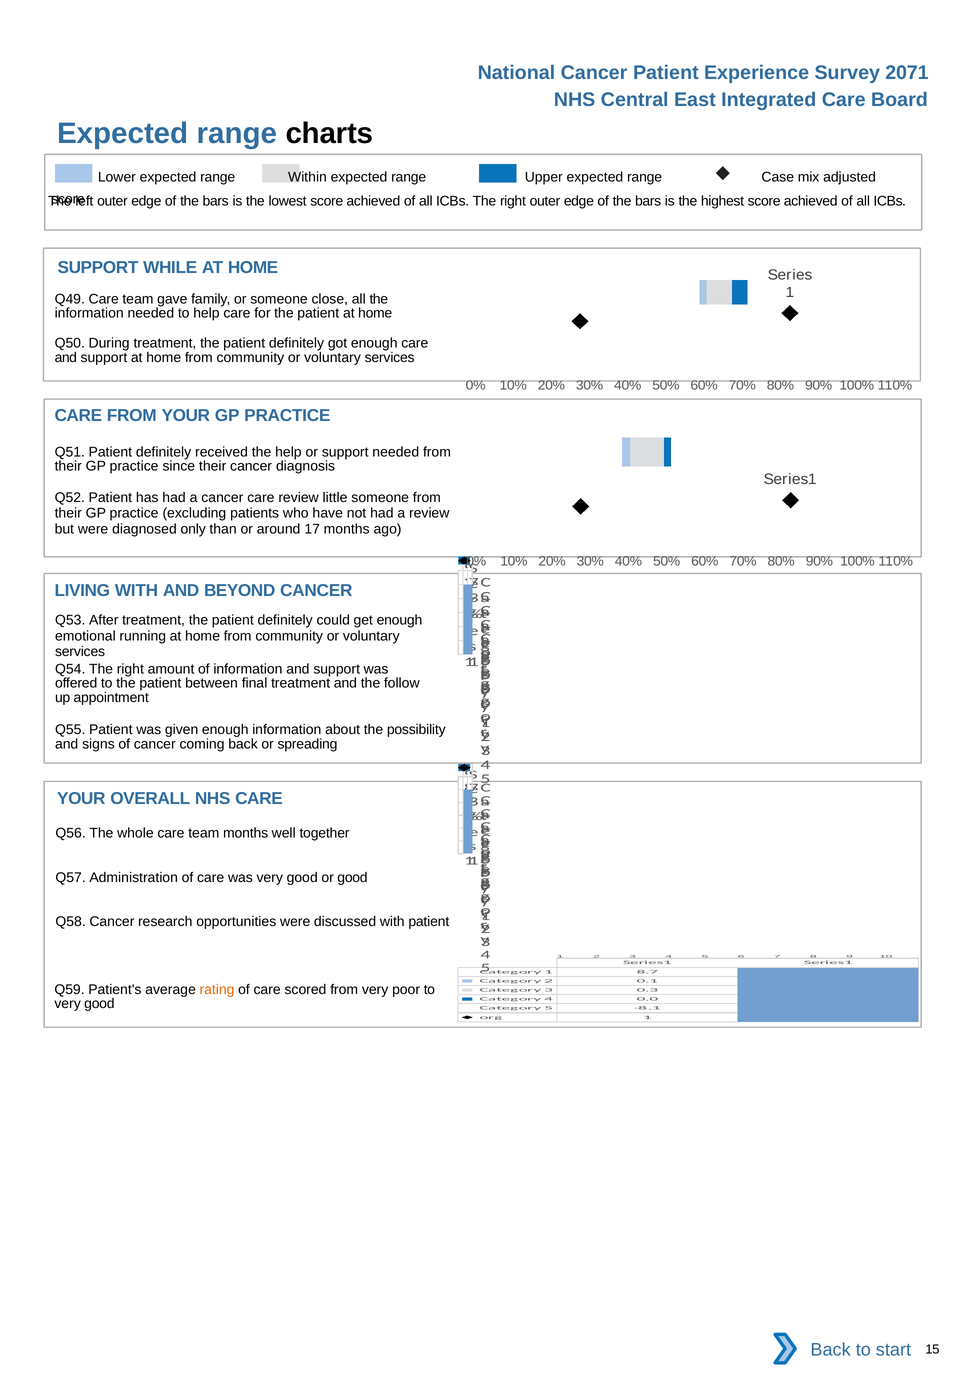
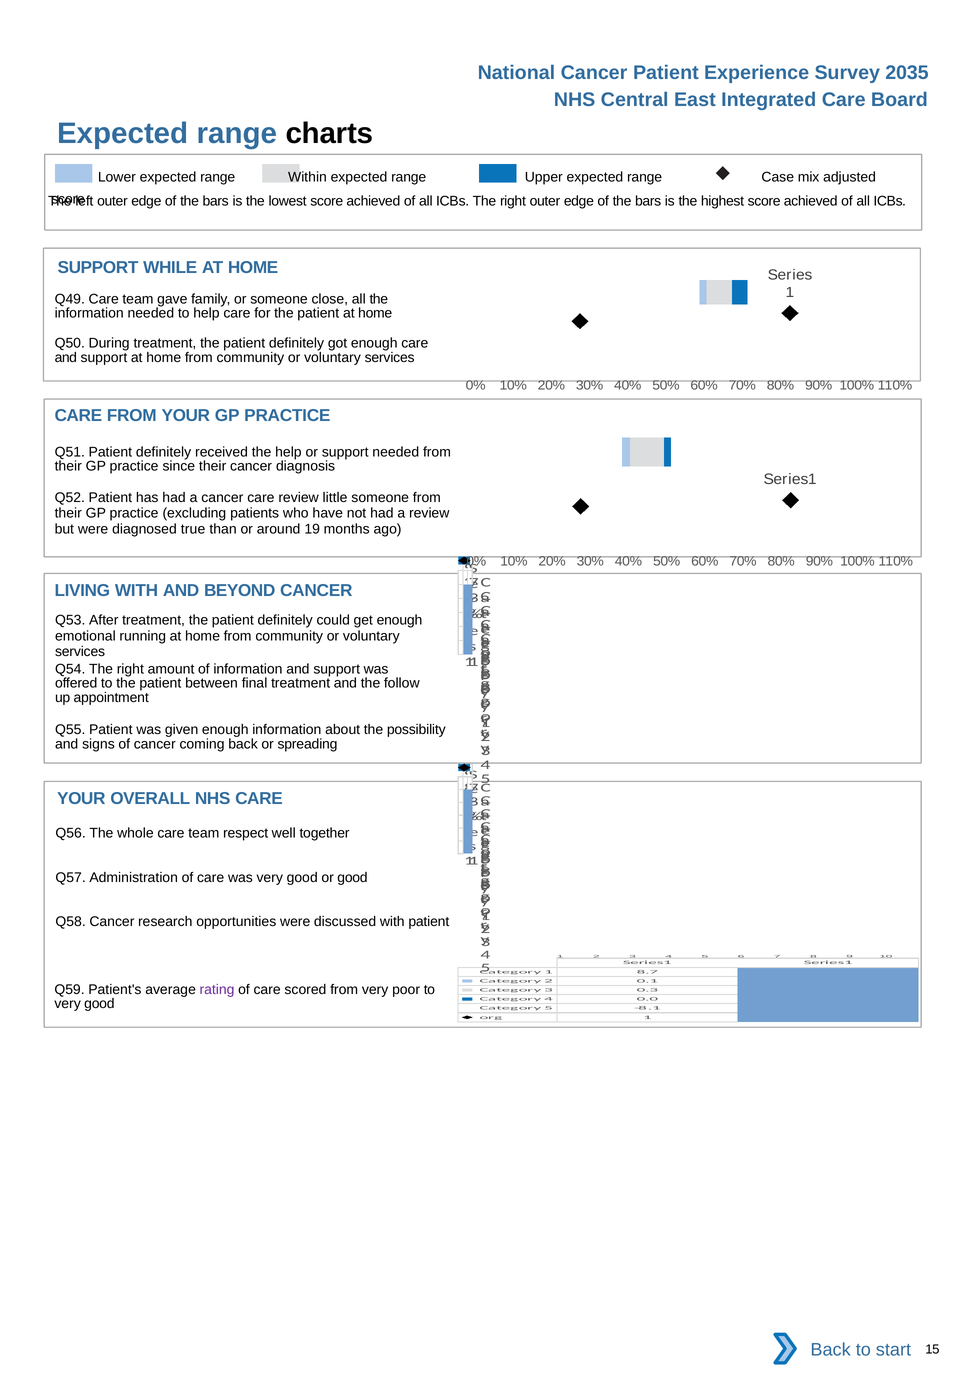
2071: 2071 -> 2035 (907, 73)
only: only -> true (193, 529)
17: 17 -> 19 (312, 529)
team months: months -> respect (246, 833)
rating colour: orange -> purple (217, 990)
